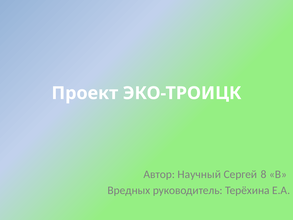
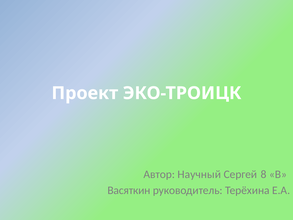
Вредных: Вредных -> Васяткин (129, 190)
